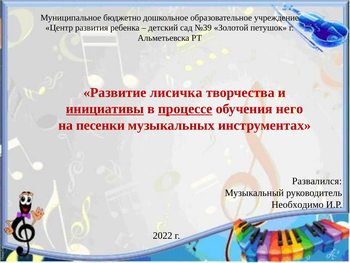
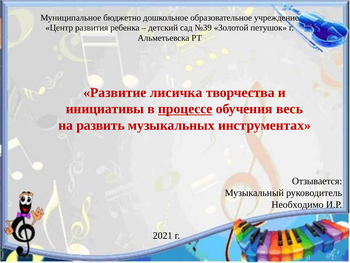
инициативы underline: present -> none (105, 109)
него: него -> весь (290, 109)
песенки: песенки -> развить (101, 125)
Развалился: Развалился -> Отзывается (317, 181)
2022: 2022 -> 2021 (163, 235)
